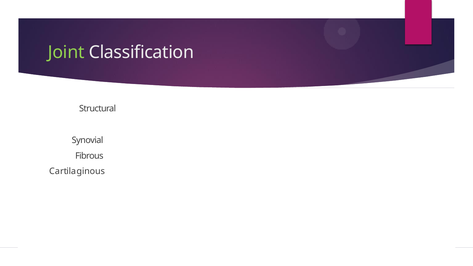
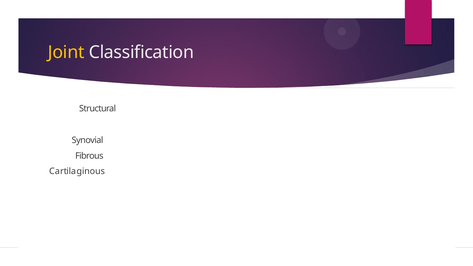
Joint colour: light green -> yellow (66, 52)
